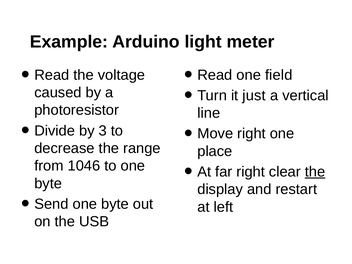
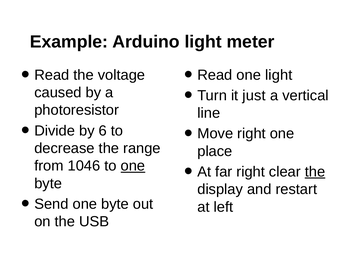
one field: field -> light (279, 75)
3: 3 -> 6 (103, 131)
one underline: none -> present (133, 166)
